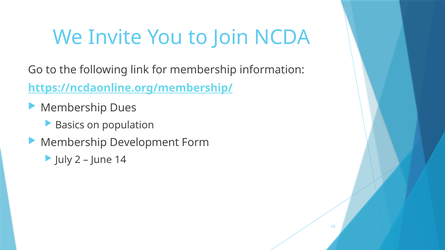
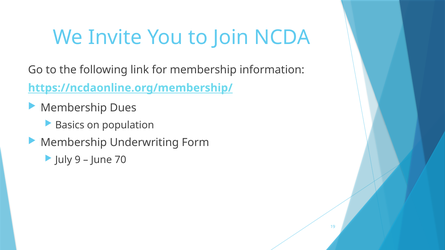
Development: Development -> Underwriting (144, 143)
2: 2 -> 9 (78, 160)
14: 14 -> 70 (120, 160)
